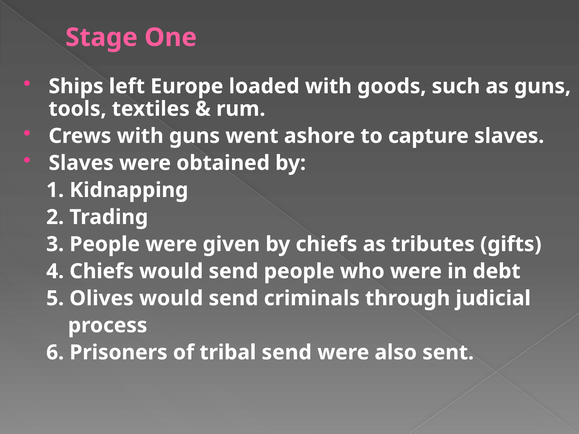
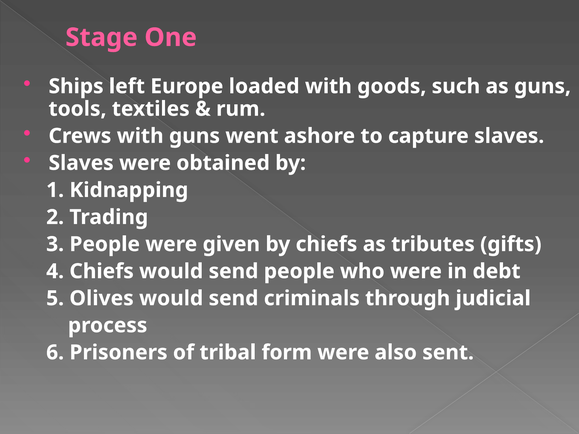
tribal send: send -> form (287, 353)
